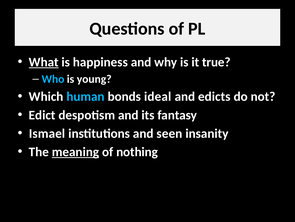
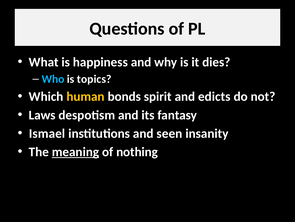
What underline: present -> none (44, 62)
true: true -> dies (216, 62)
young: young -> topics (94, 79)
human colour: light blue -> yellow (86, 96)
ideal: ideal -> spirit (158, 96)
Edict: Edict -> Laws (42, 115)
